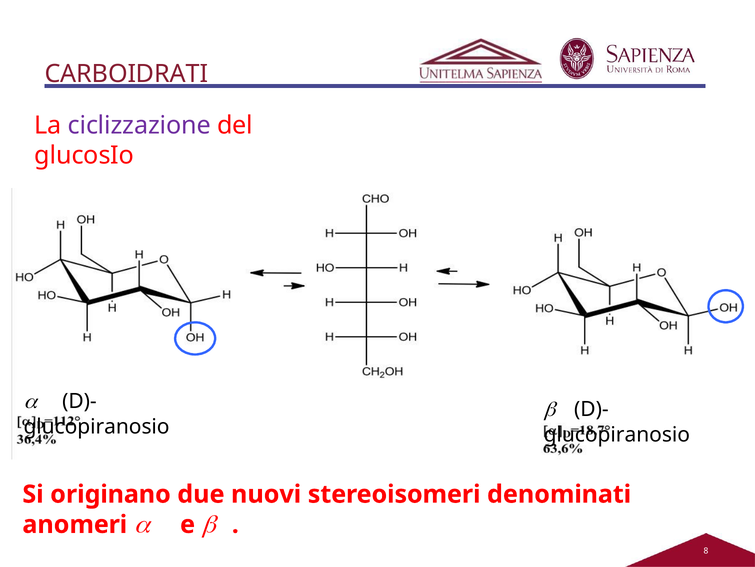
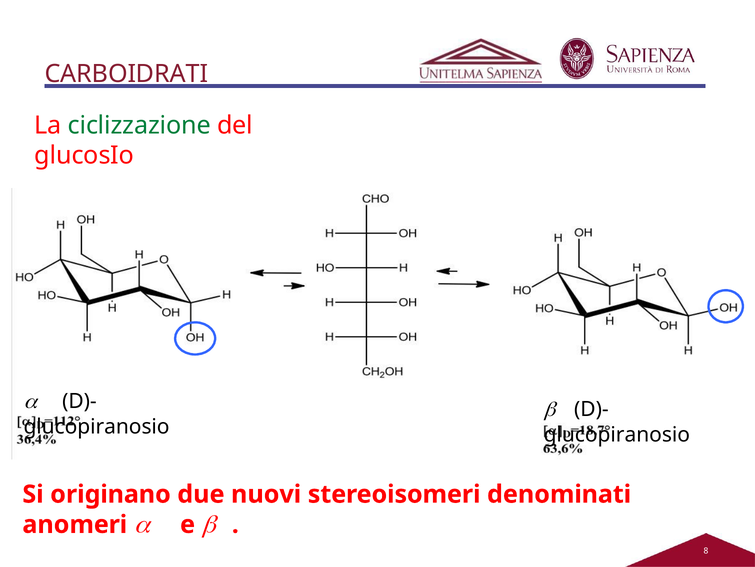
ciclizzazione colour: purple -> green (139, 125)
